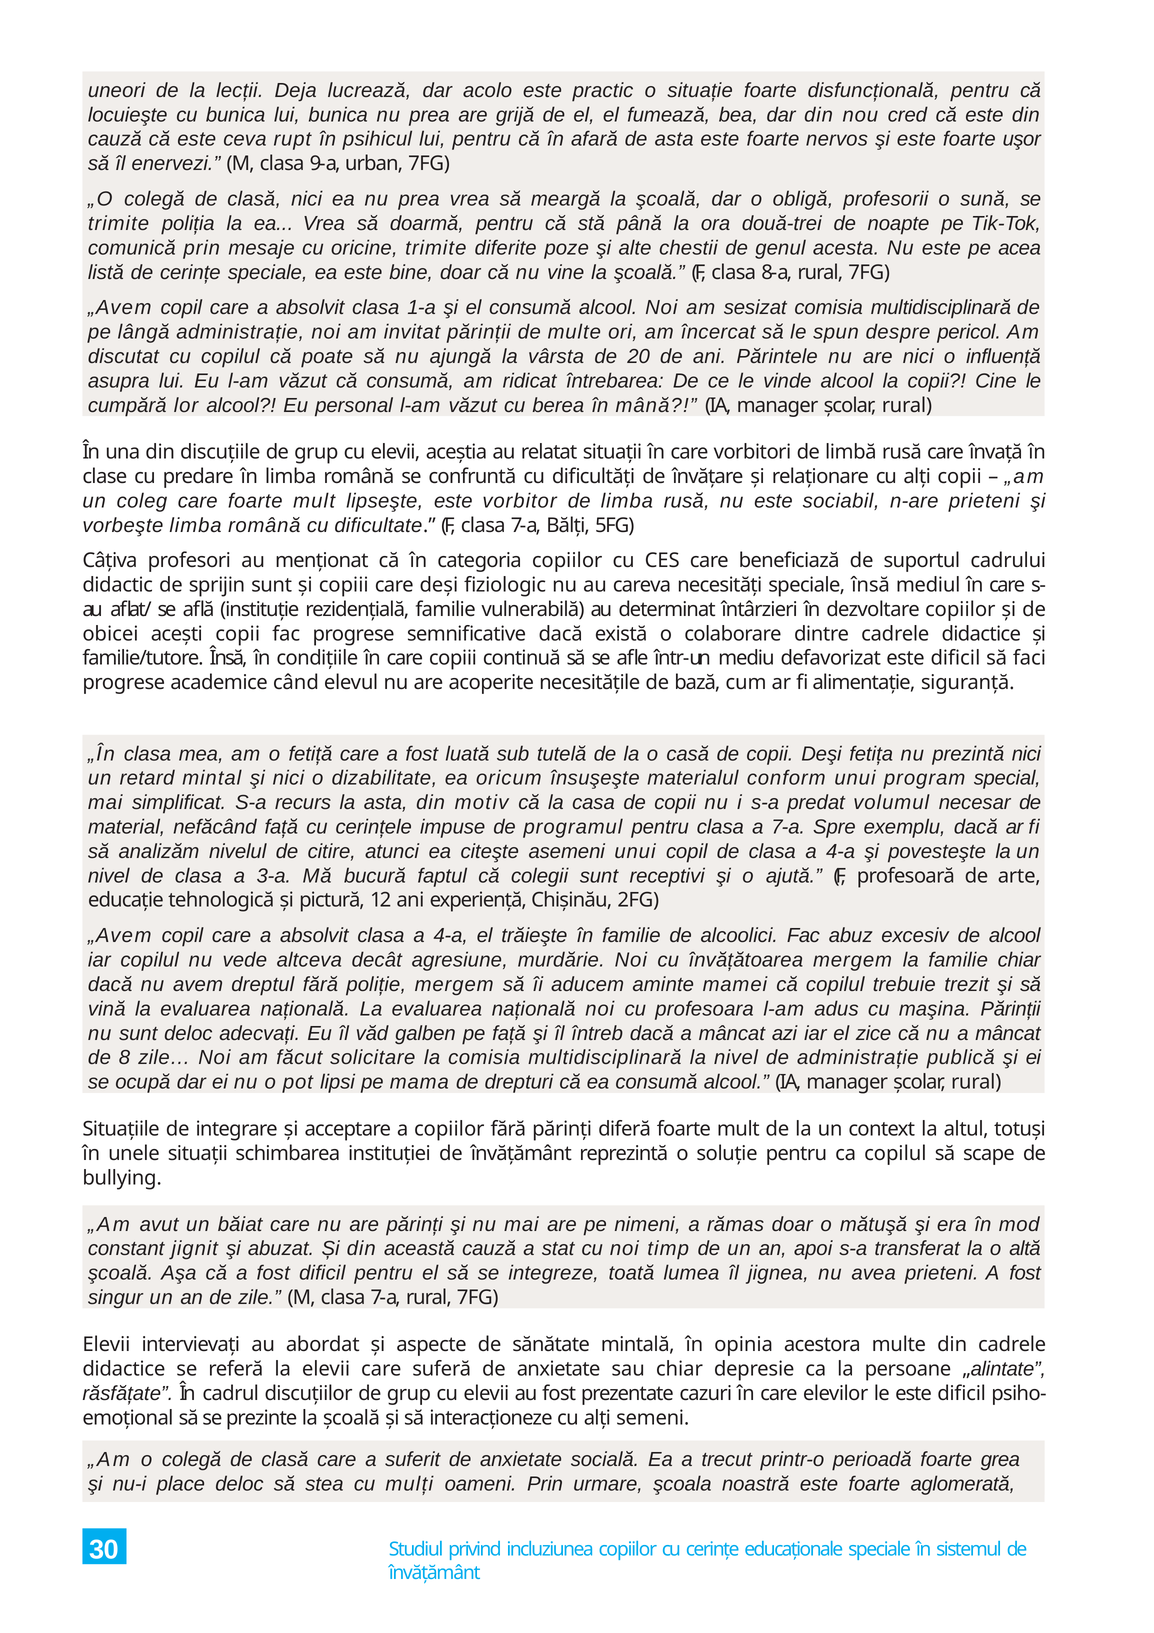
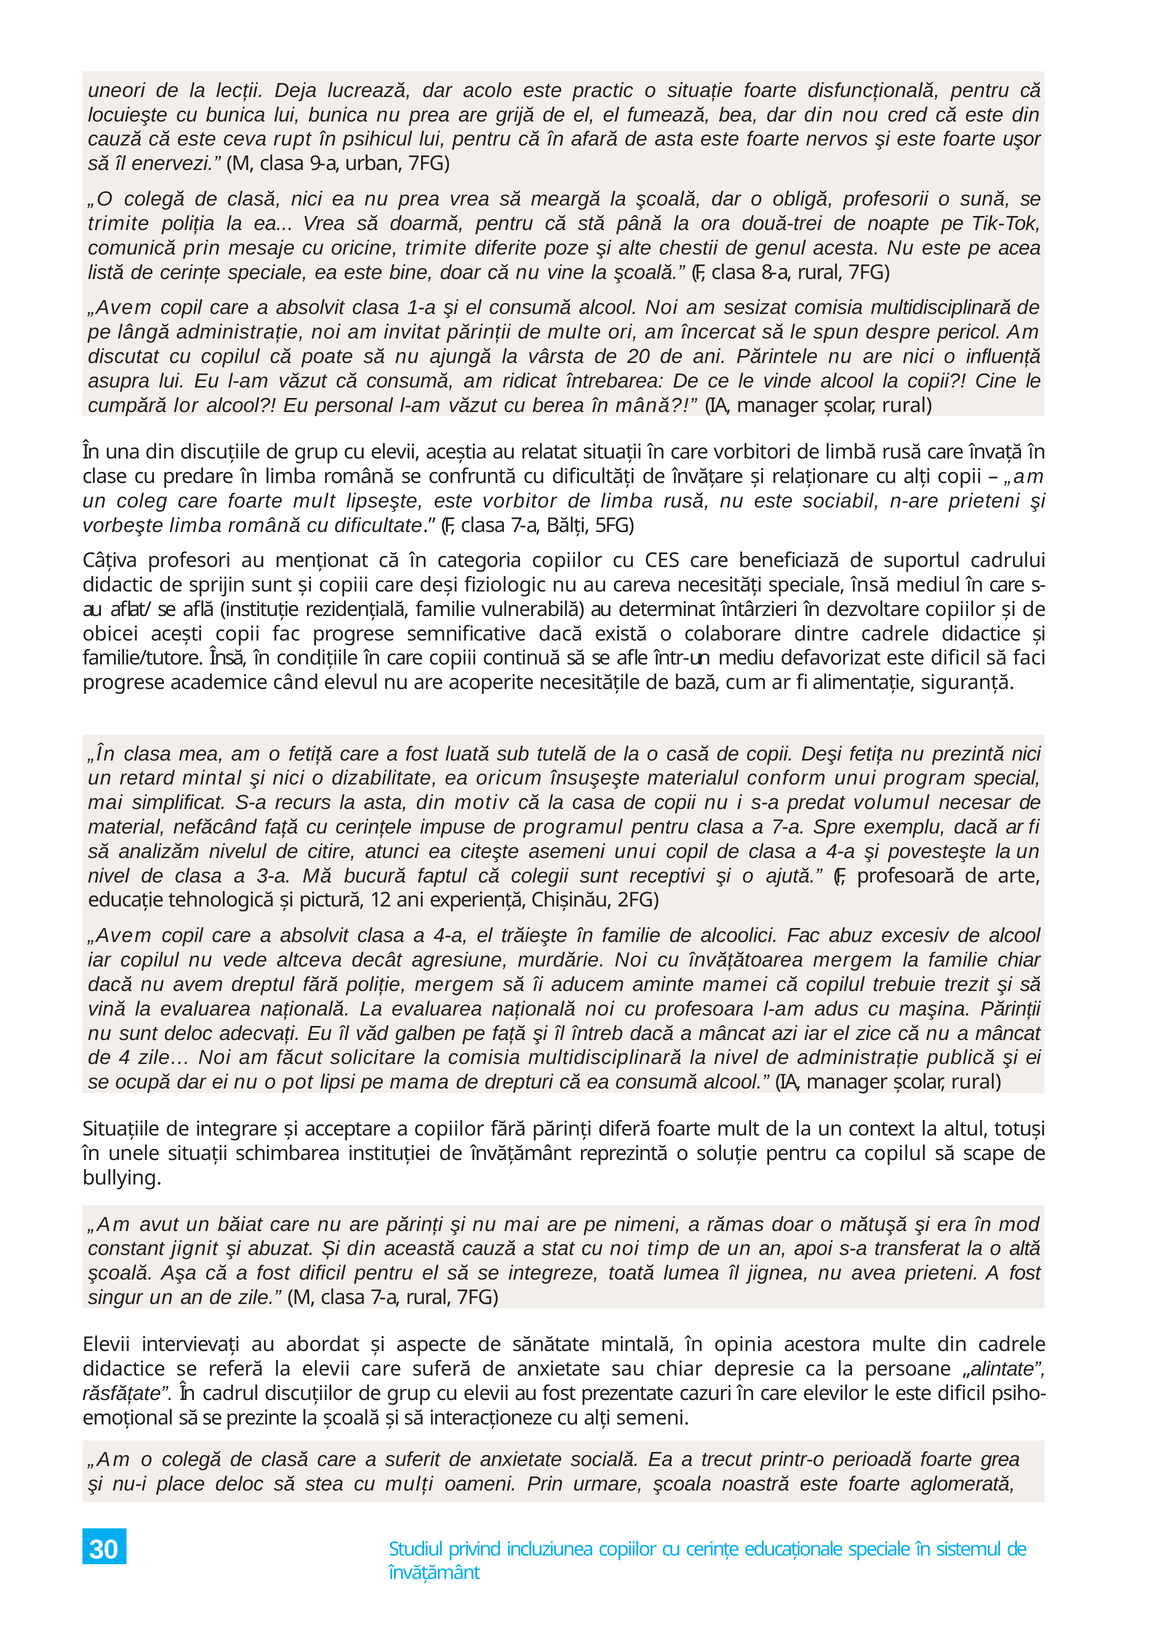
8: 8 -> 4 (124, 1058)
